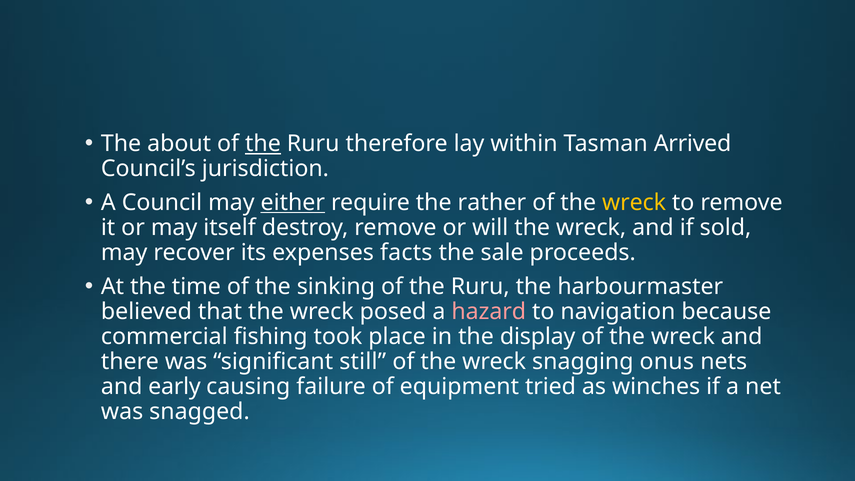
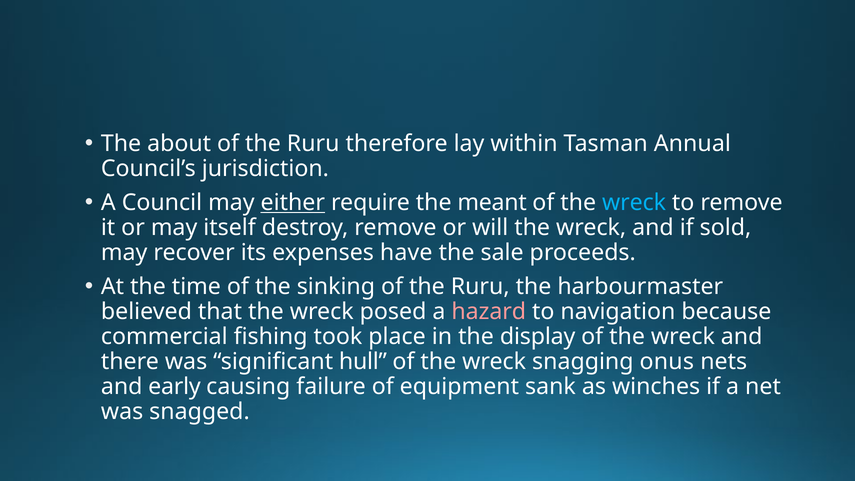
the underline: present -> none (263, 144)
Arrived: Arrived -> Annual (692, 144)
rather: rather -> meant (492, 202)
wreck colour: yellow -> light blue (634, 202)
facts: facts -> have (406, 252)
still: still -> hull (363, 361)
tried: tried -> sank (550, 386)
